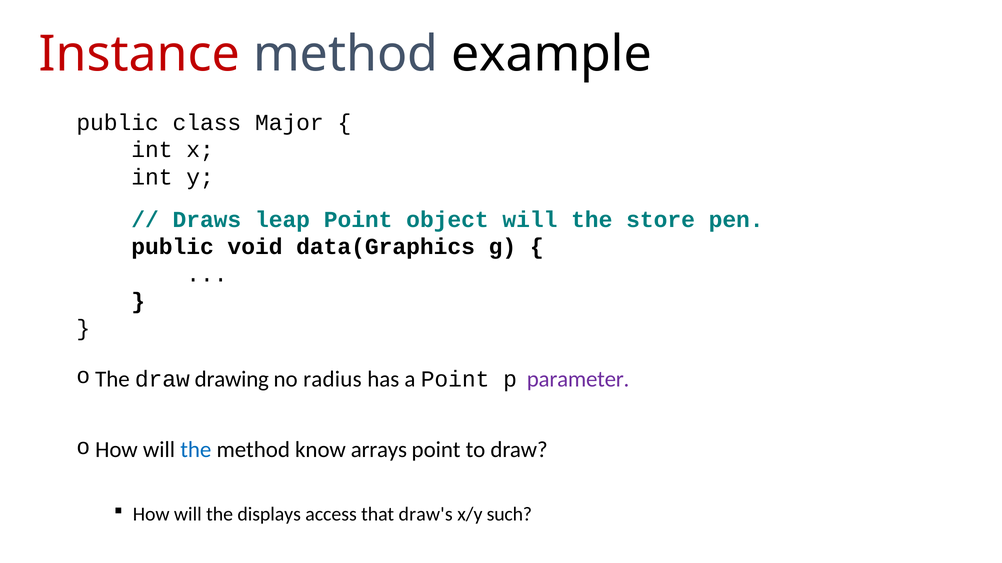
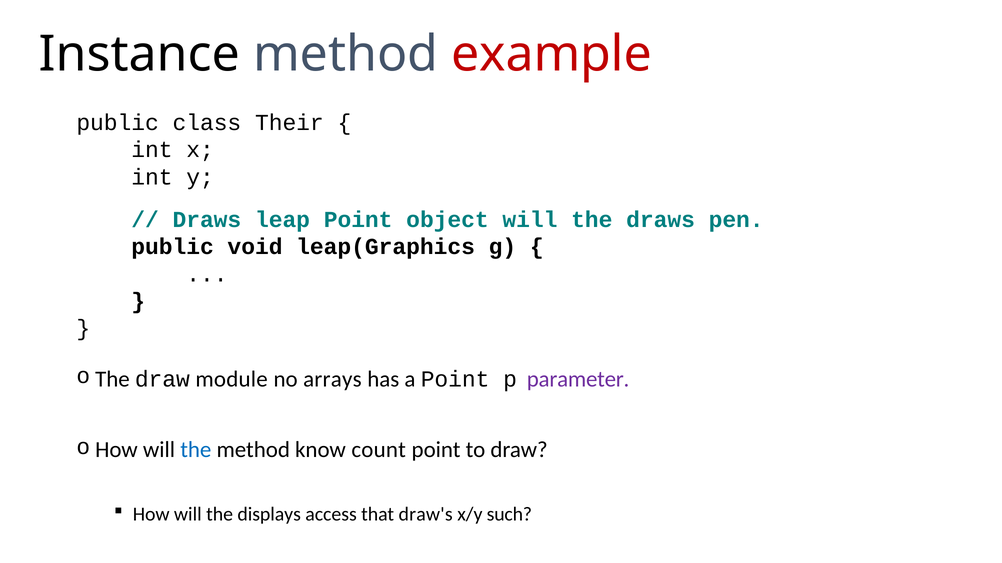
Instance colour: red -> black (139, 54)
example colour: black -> red (552, 54)
Major: Major -> Their (289, 123)
the store: store -> draws (661, 220)
data(Graphics: data(Graphics -> leap(Graphics (386, 247)
drawing: drawing -> module (232, 379)
radius: radius -> arrays (332, 379)
arrays: arrays -> count (379, 450)
